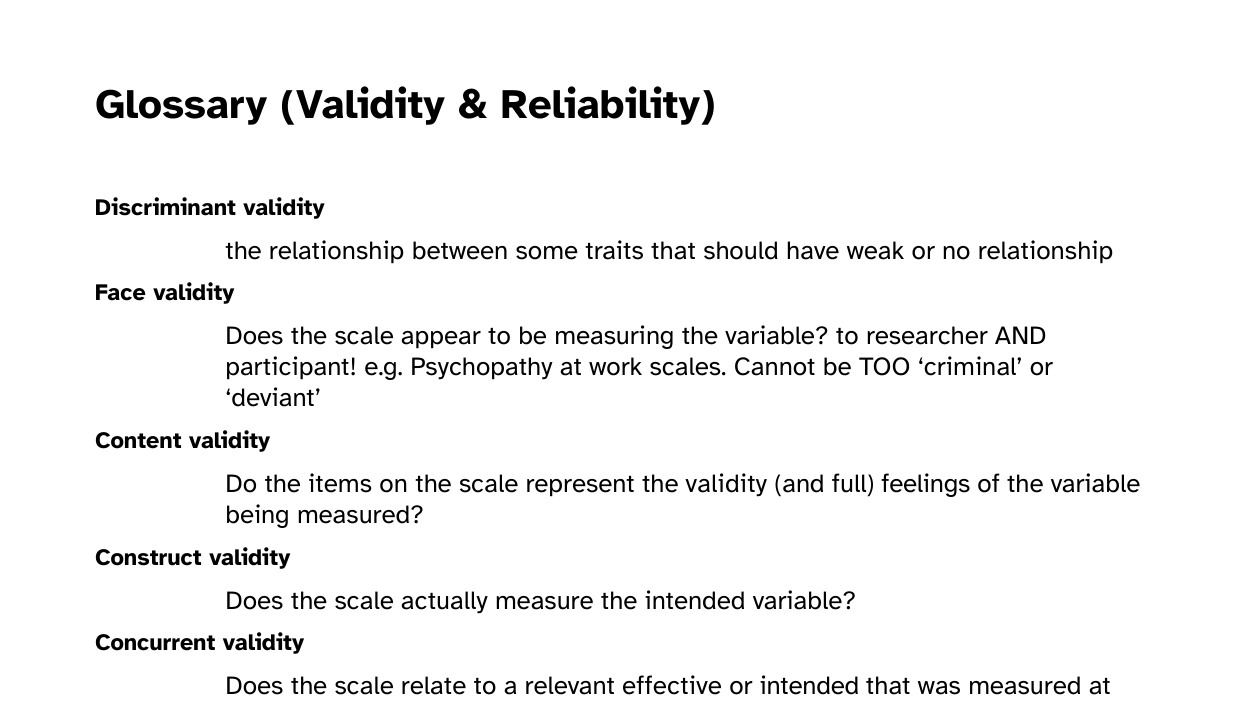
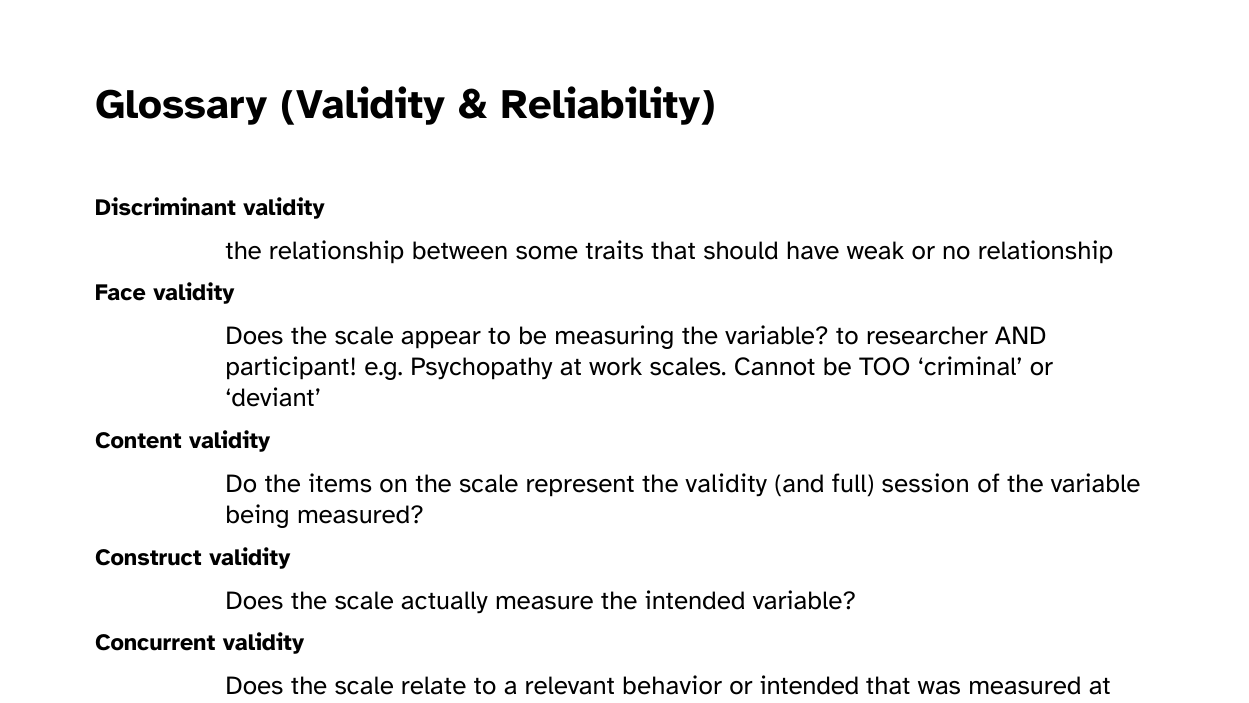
feelings: feelings -> session (926, 483)
relevant effective: effective -> behavior (672, 685)
